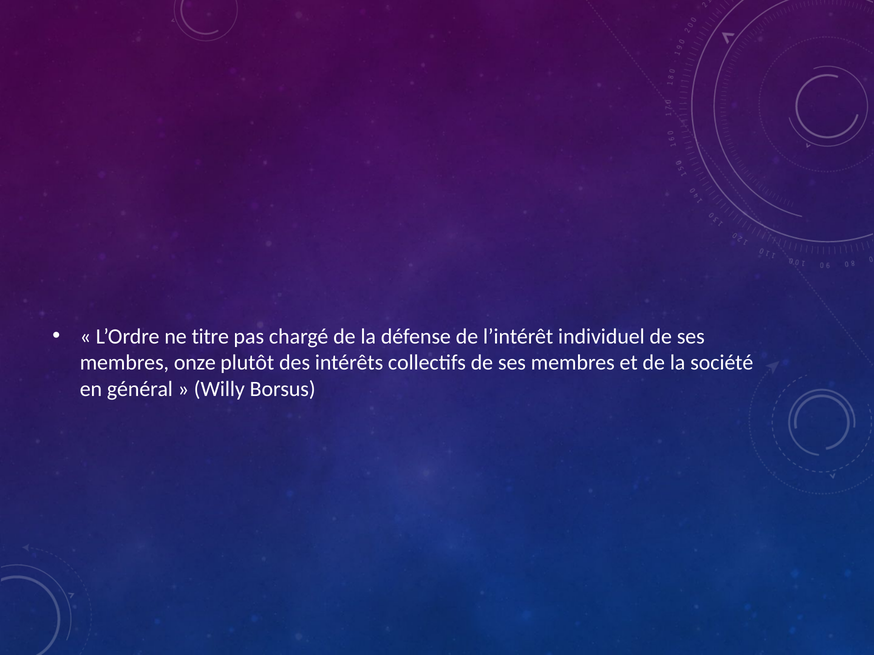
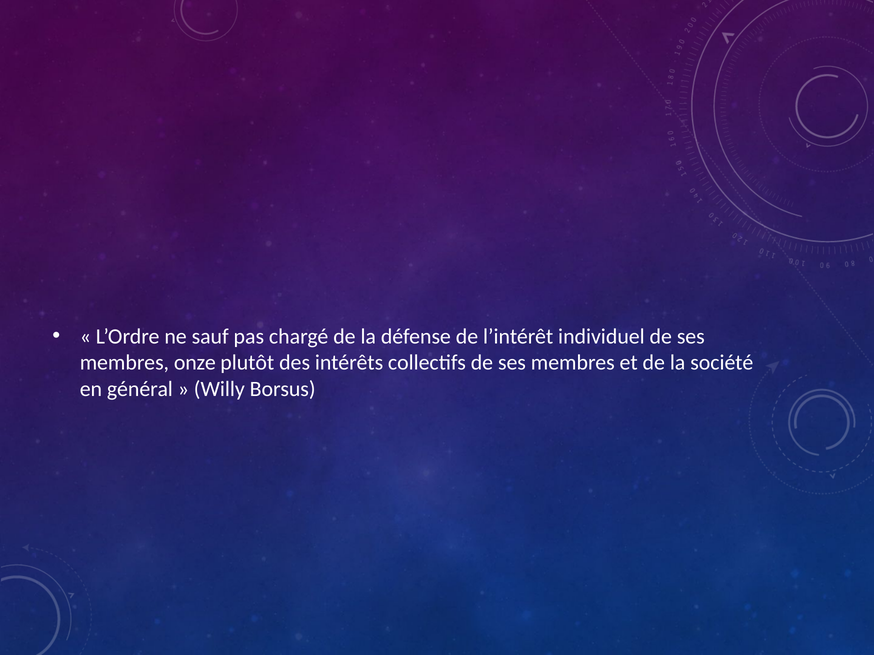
titre: titre -> sauf (210, 337)
